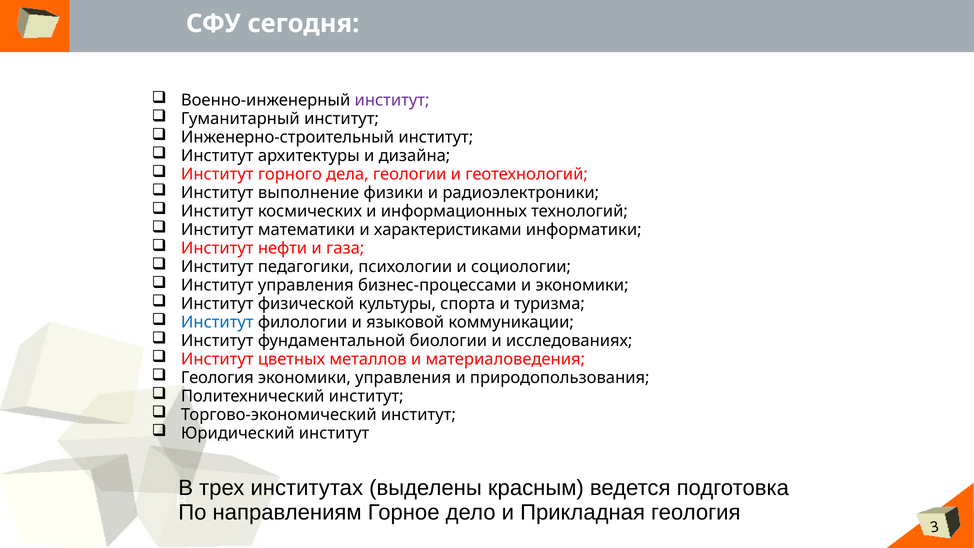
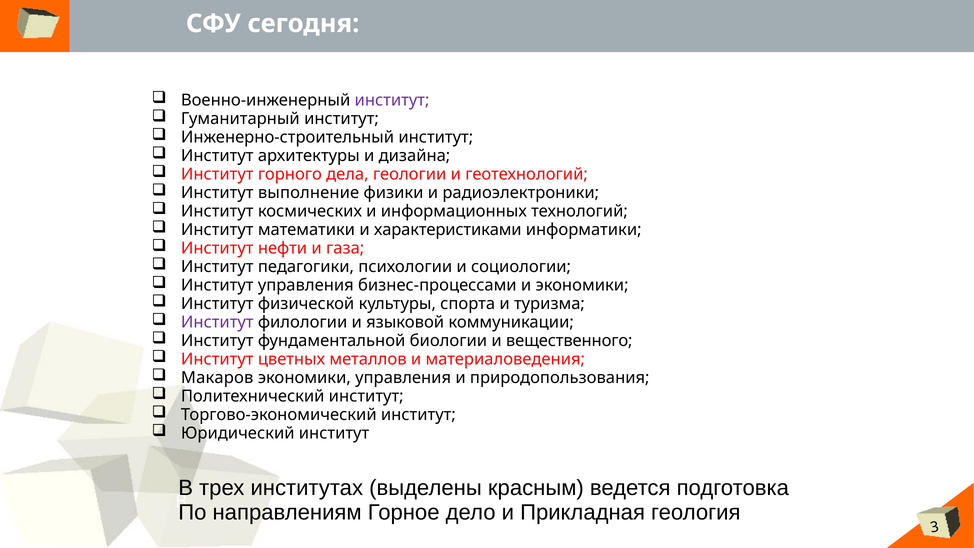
Институт colour: blue -> purple (217, 322)
исследованиях: исследованиях -> вещественного (569, 341)
Геология: Геология -> Макаров (217, 378)
